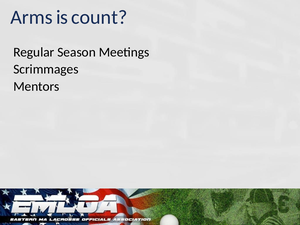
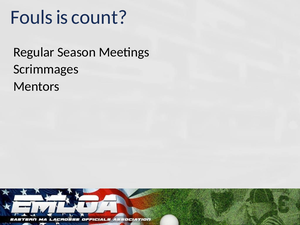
Arms: Arms -> Fouls (32, 17)
